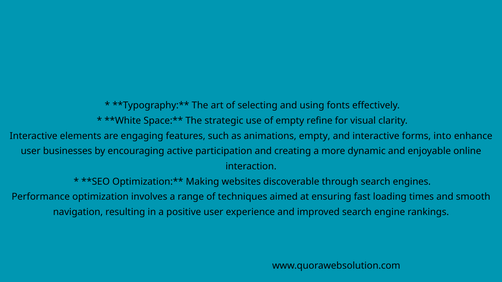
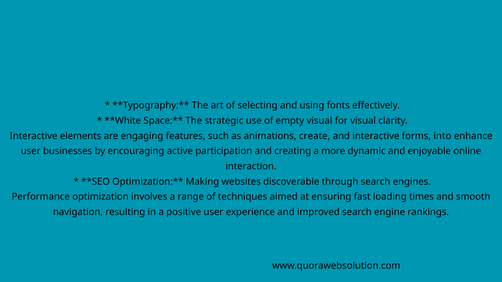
empty refine: refine -> visual (319, 121)
animations empty: empty -> create (315, 136)
